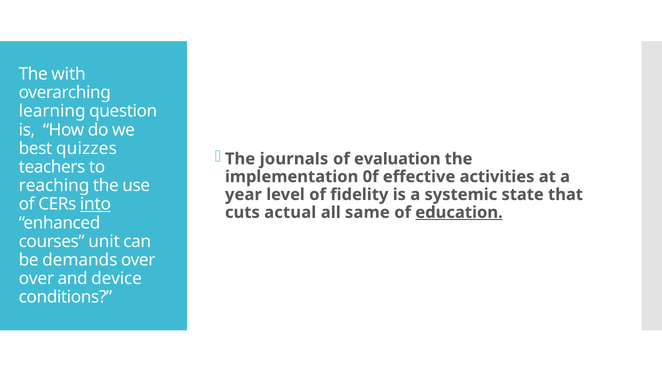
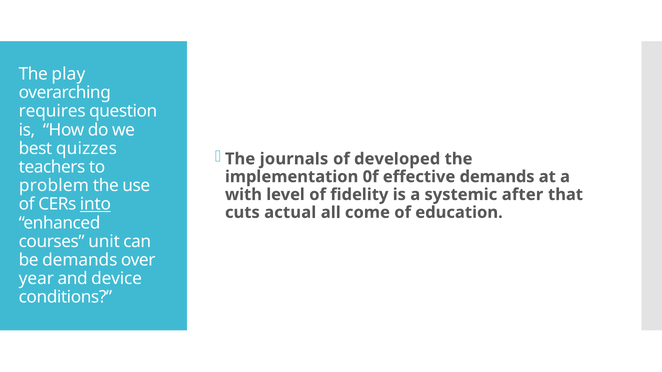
with: with -> play (68, 74)
learning: learning -> requires (52, 111)
evaluation: evaluation -> developed (397, 159)
effective activities: activities -> demands (497, 177)
reaching: reaching -> problem (54, 186)
year: year -> with (243, 195)
state: state -> after (523, 195)
same: same -> come (367, 213)
education underline: present -> none (459, 213)
over: over -> year (36, 279)
